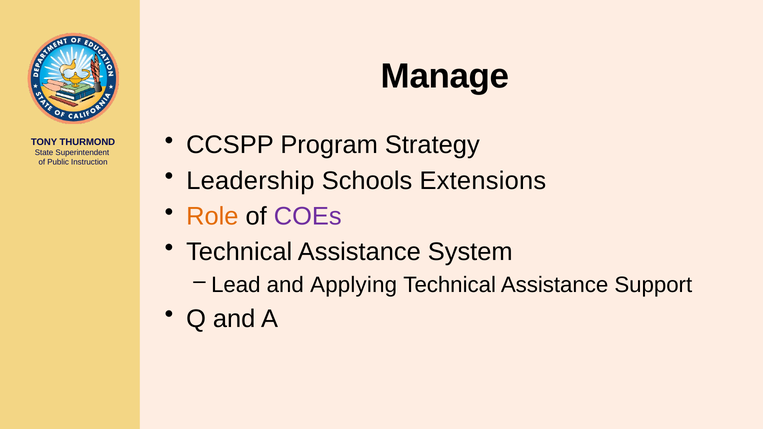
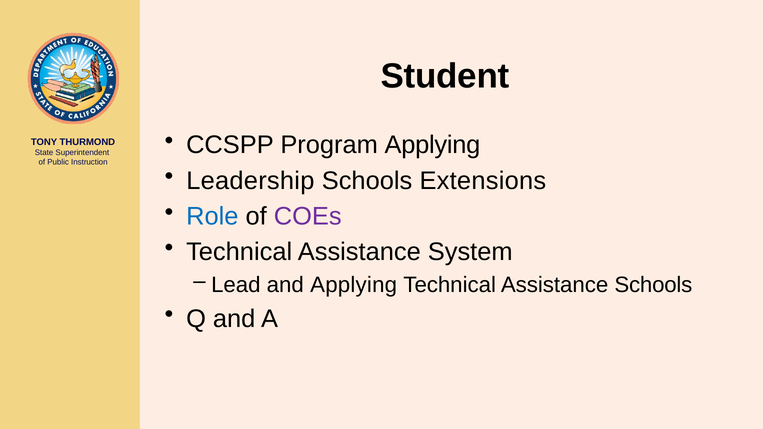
Manage: Manage -> Student (445, 76)
Program Strategy: Strategy -> Applying (432, 145)
Role colour: orange -> blue (212, 216)
Assistance Support: Support -> Schools (653, 285)
